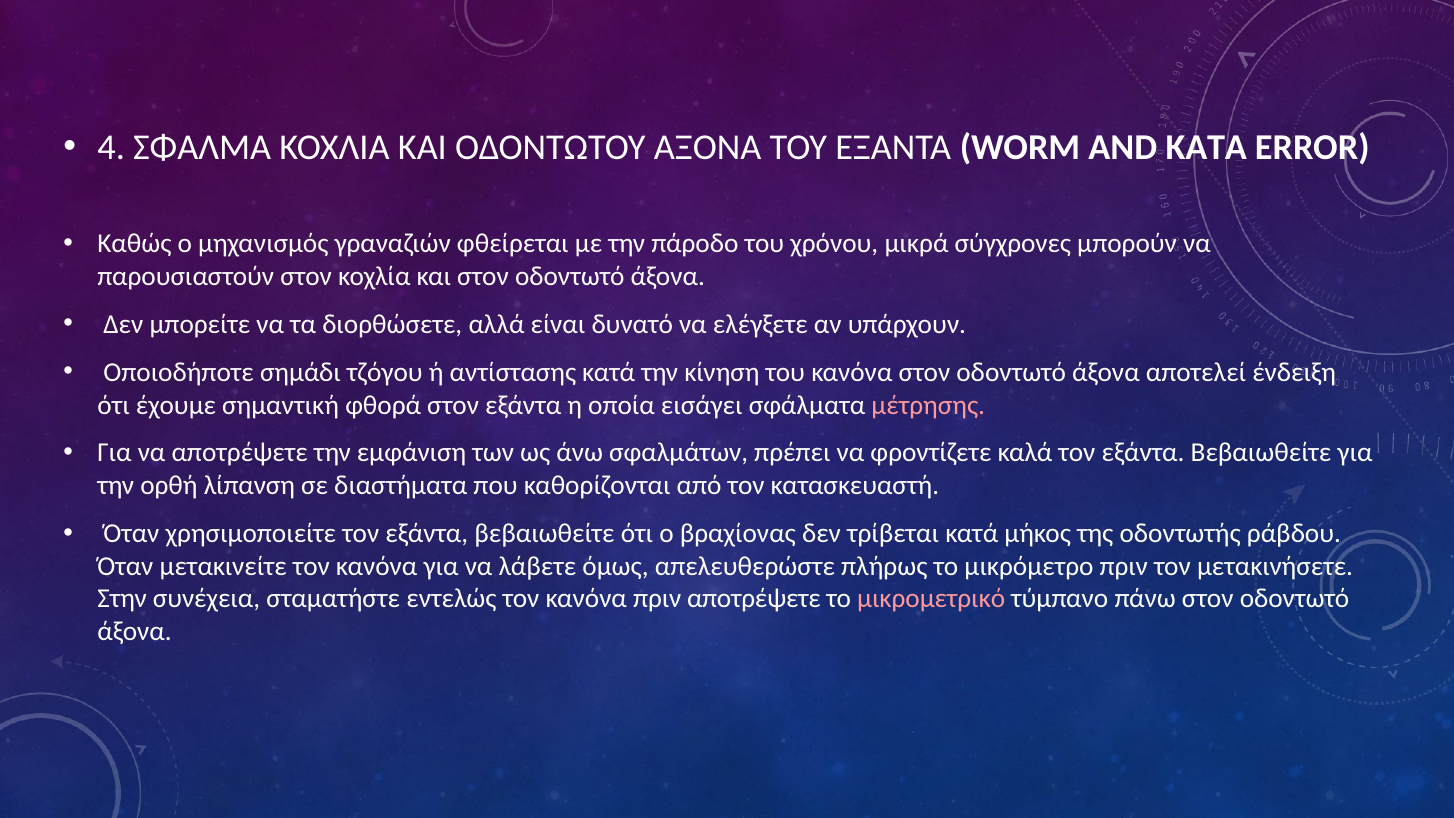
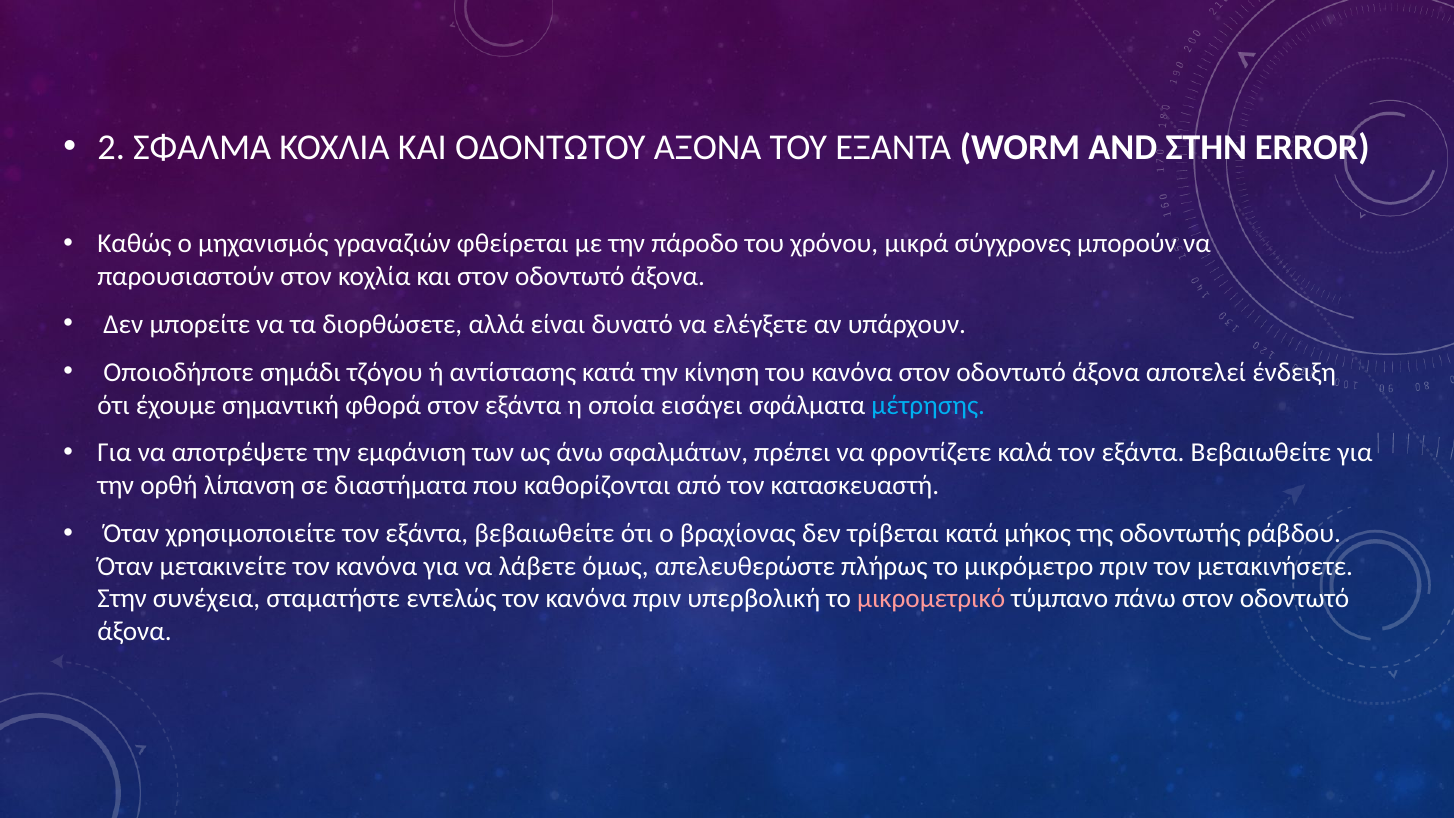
4: 4 -> 2 (111, 147)
AND ΚΑΤΑ: ΚΑΤΑ -> ΣΤΗΝ (1206, 147)
μέτρησης colour: pink -> light blue (928, 405)
πριν αποτρέψετε: αποτρέψετε -> υπερβολική (754, 599)
